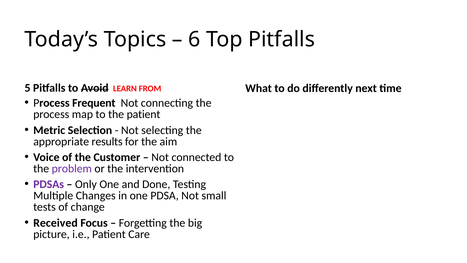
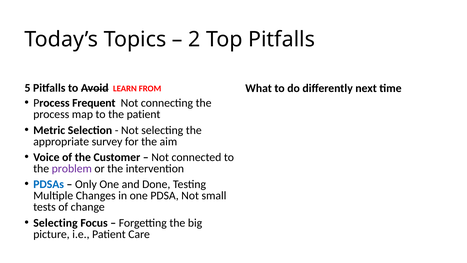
6: 6 -> 2 (194, 39)
results: results -> survey (107, 141)
PDSAs colour: purple -> blue (49, 184)
Received: Received -> Selecting (55, 223)
